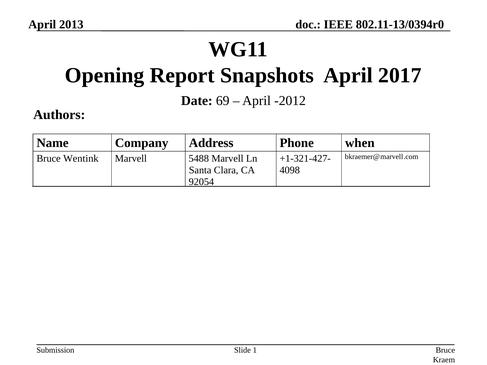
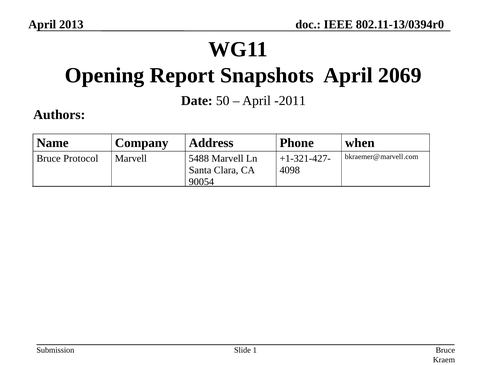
2017: 2017 -> 2069 (400, 75)
69: 69 -> 50 (223, 101)
-2012: -2012 -> -2011 (290, 101)
Wentink: Wentink -> Protocol (81, 159)
92054: 92054 -> 90054 (201, 182)
